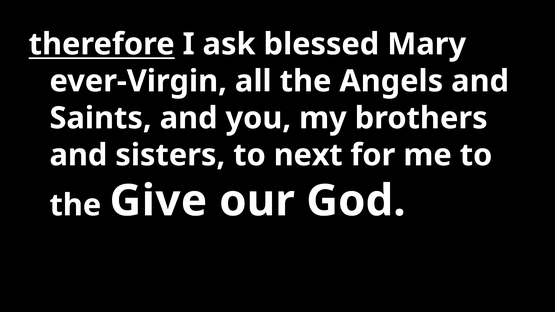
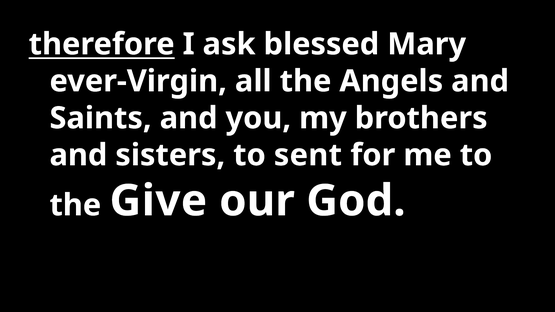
next: next -> sent (308, 155)
